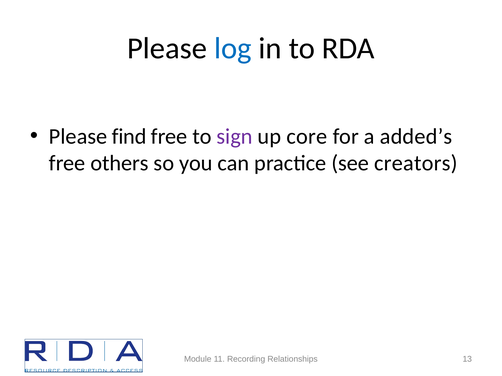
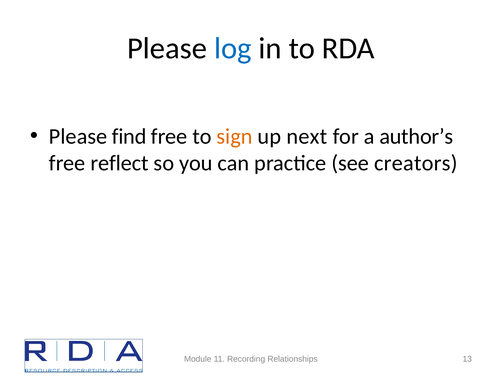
sign colour: purple -> orange (235, 137)
core: core -> next (307, 137)
added’s: added’s -> author’s (416, 137)
others: others -> reflect (120, 163)
